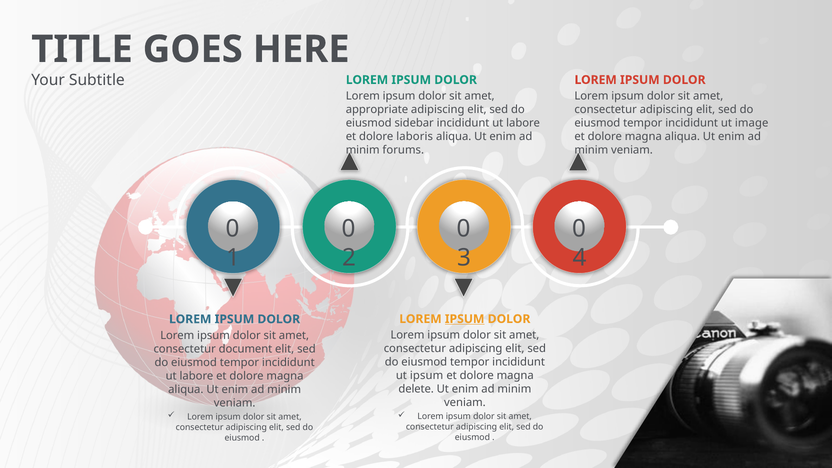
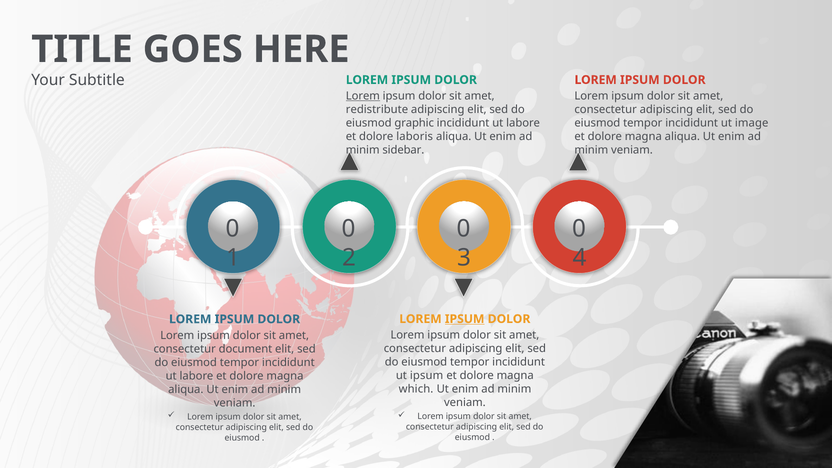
Lorem underline: none -> present (363, 96)
appropriate: appropriate -> redistribute (377, 110)
sidebar: sidebar -> graphic (414, 123)
forums: forums -> sidebar (403, 150)
delete: delete -> which (416, 389)
